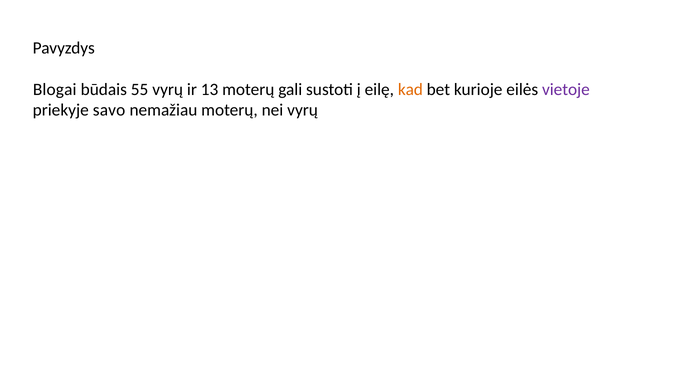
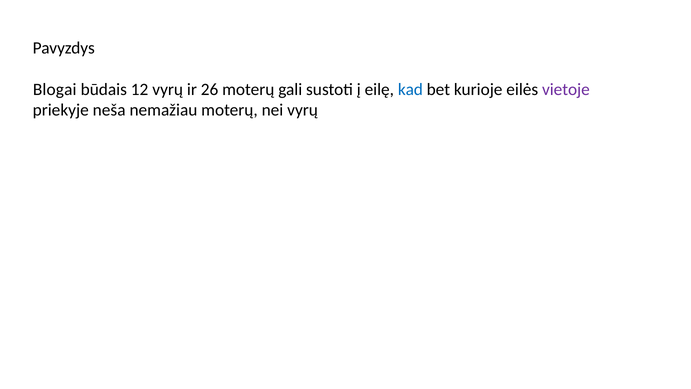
55: 55 -> 12 (140, 89)
13: 13 -> 26 (210, 89)
kad colour: orange -> blue (410, 89)
savo: savo -> neša (109, 110)
